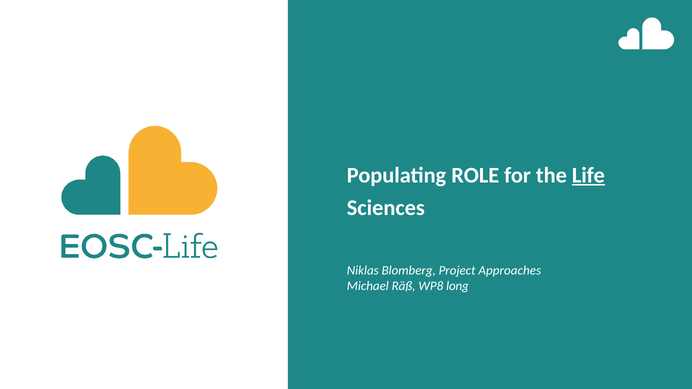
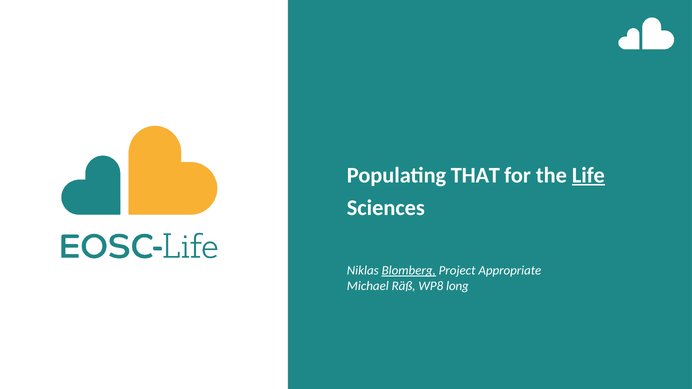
ROLE: ROLE -> THAT (475, 175)
Blomberg underline: none -> present (409, 271)
Approaches: Approaches -> Appropriate (510, 271)
